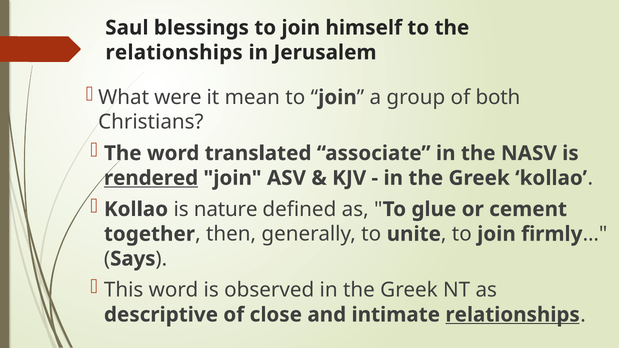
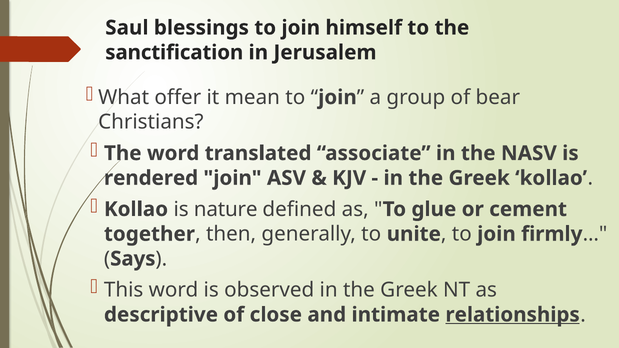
relationships: relationships -> sanctification (174, 53)
were: were -> offer (178, 97)
both: both -> bear (498, 97)
rendered underline: present -> none (151, 178)
